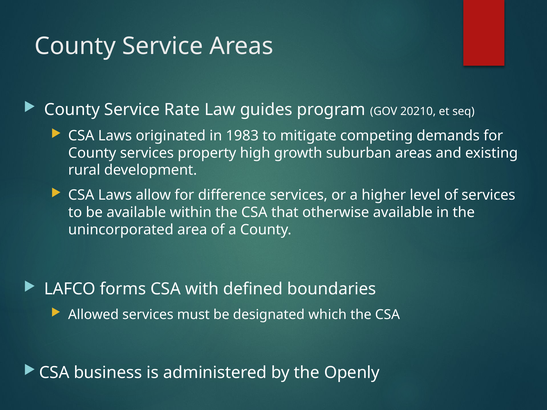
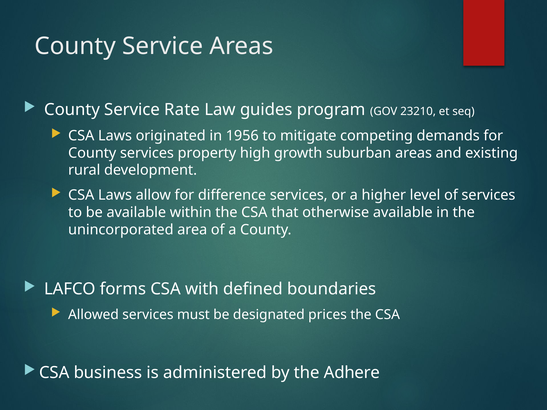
20210: 20210 -> 23210 (418, 111)
1983: 1983 -> 1956 (242, 136)
which: which -> prices (328, 315)
Openly: Openly -> Adhere (352, 373)
